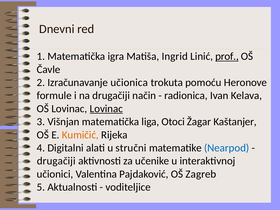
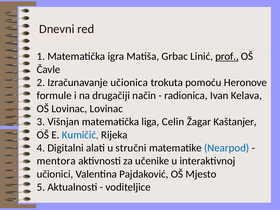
Ingrid: Ingrid -> Grbac (175, 56)
Lovinac underline: present -> none (106, 109)
Otoci: Otoci -> Celin (173, 122)
Kumičić colour: orange -> blue (80, 135)
drugačiji: drugačiji -> mentora (56, 161)
Zagreb: Zagreb -> Mjesto (201, 174)
